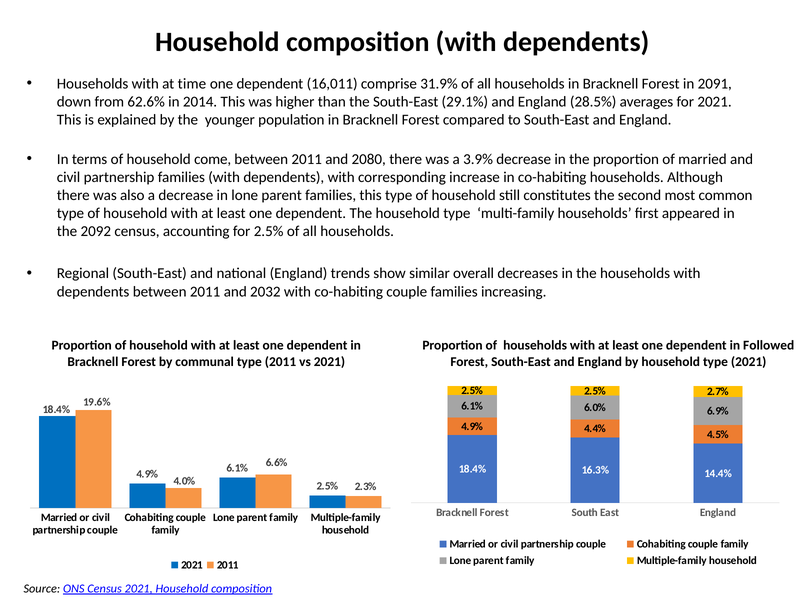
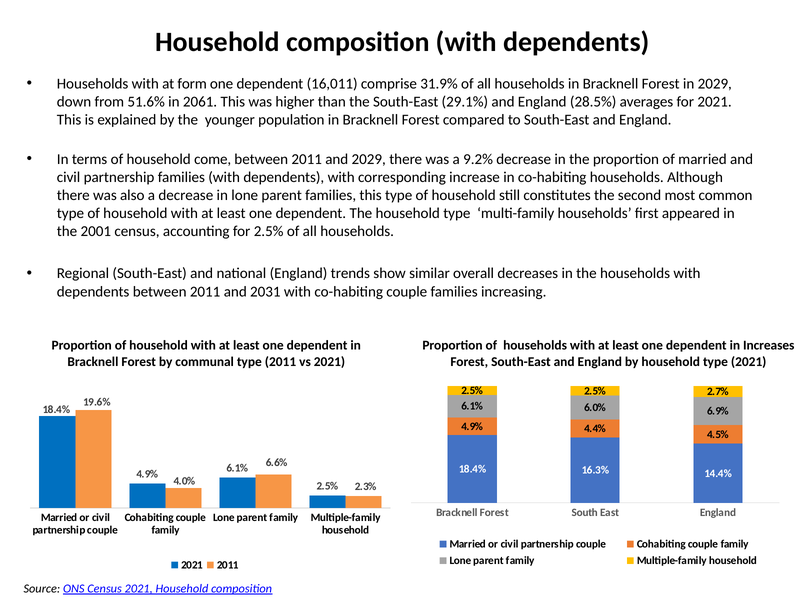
time: time -> form (192, 84)
in 2091: 2091 -> 2029 (715, 84)
62.6%: 62.6% -> 51.6% (146, 102)
2014: 2014 -> 2061 (200, 102)
and 2080: 2080 -> 2029 (369, 159)
3.9%: 3.9% -> 9.2% (478, 159)
2092: 2092 -> 2001 (96, 232)
2032: 2032 -> 2031 (265, 292)
Followed: Followed -> Increases (769, 346)
